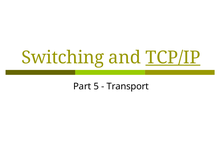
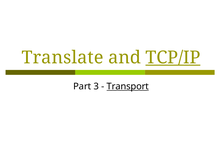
Switching: Switching -> Translate (63, 58)
5: 5 -> 3 (96, 87)
Transport underline: none -> present (128, 87)
